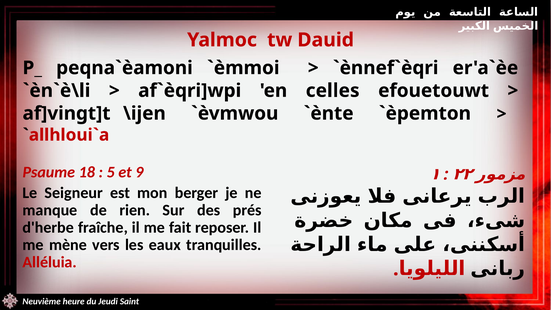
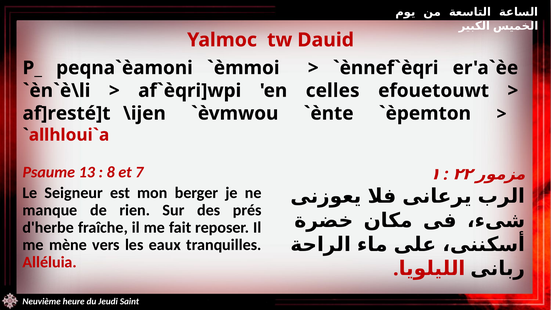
af]vingt]t: af]vingt]t -> af]resté]t (67, 113)
18: 18 -> 13 (87, 172)
5: 5 -> 8 (111, 172)
9: 9 -> 7 (139, 172)
